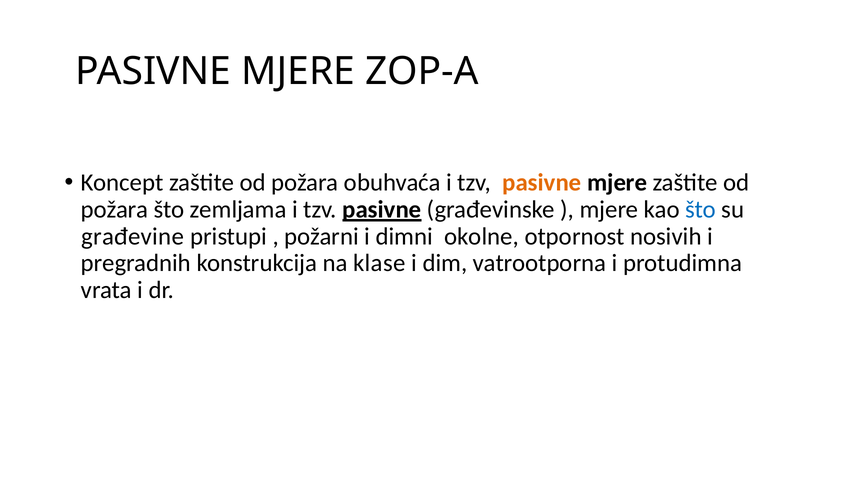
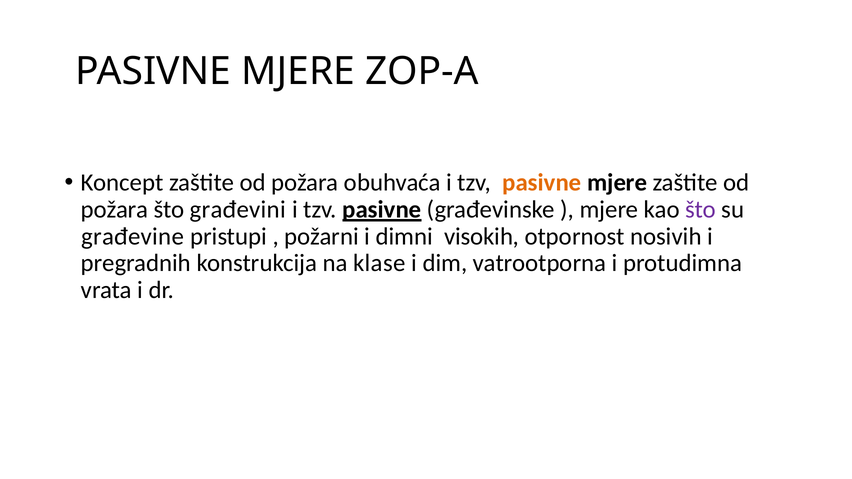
zemljama: zemljama -> građevini (238, 210)
što colour: blue -> purple (701, 210)
okolne: okolne -> visokih (482, 236)
